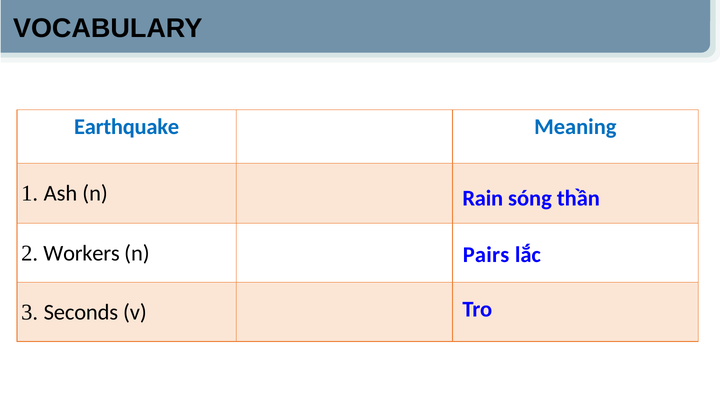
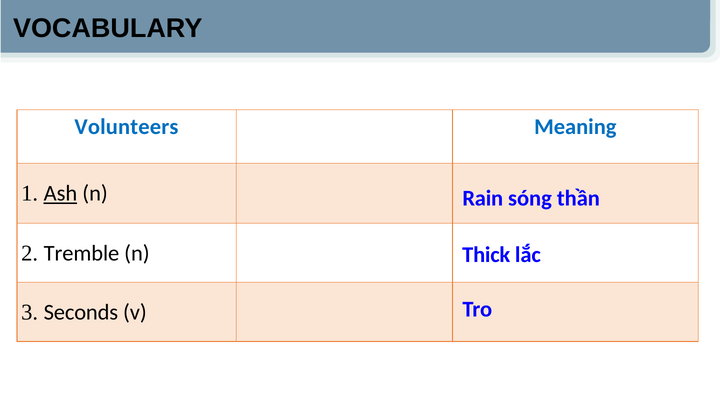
Earthquake: Earthquake -> Volunteers (126, 127)
Ash underline: none -> present (60, 193)
Workers: Workers -> Tremble (81, 253)
Pairs: Pairs -> Thick (486, 255)
